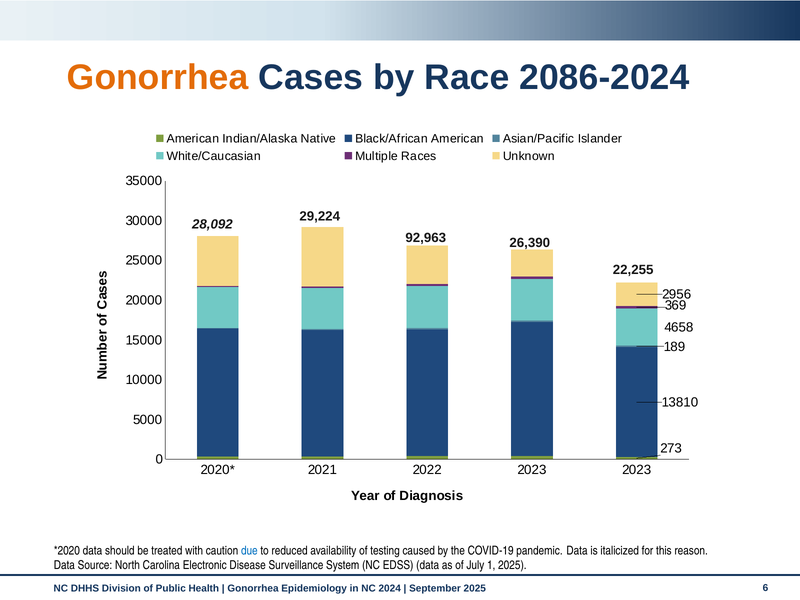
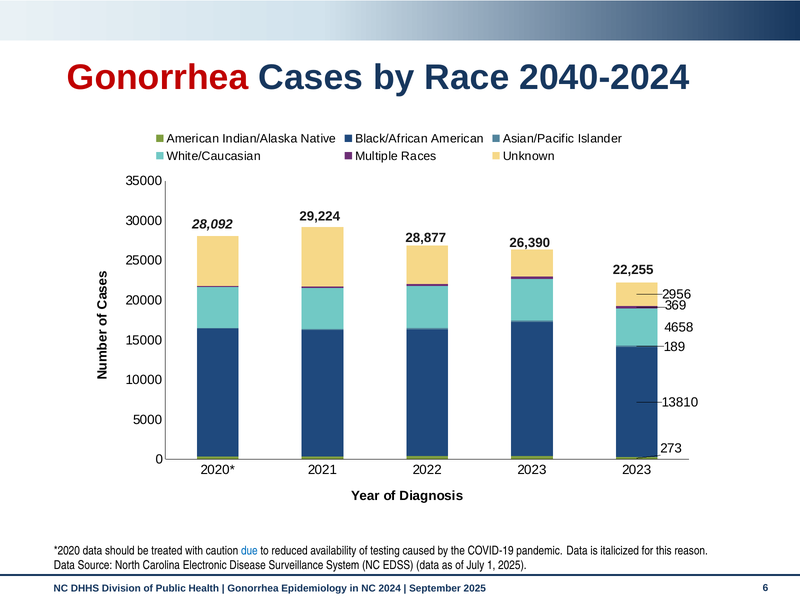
Gonorrhea colour: orange -> red (158, 78)
2086-2024: 2086-2024 -> 2040-2024 (604, 78)
92,963: 92,963 -> 28,877 (426, 238)
